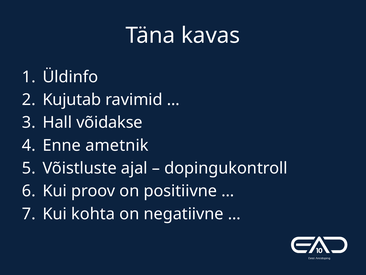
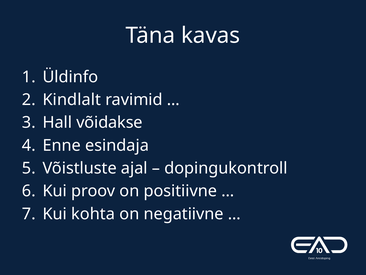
Kujutab: Kujutab -> Kindlalt (72, 100)
ametnik: ametnik -> esindaja (117, 145)
